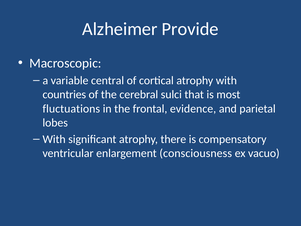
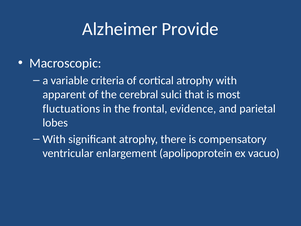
central: central -> criteria (108, 80)
countries: countries -> apparent (64, 94)
consciousness: consciousness -> apolipoprotein (196, 153)
